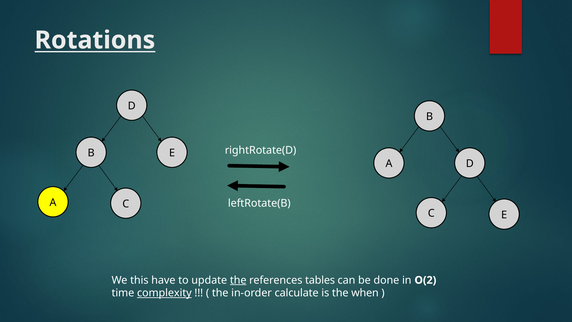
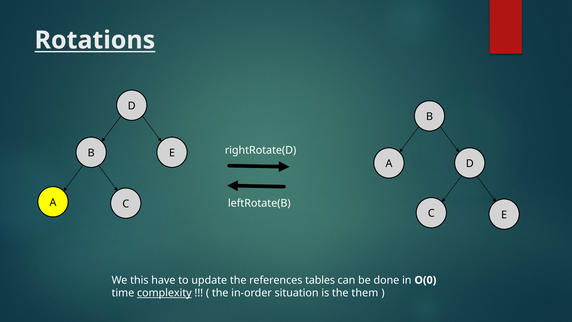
the underline: present -> none (238, 280)
O(2: O(2 -> O(0 (425, 280)
calculate: calculate -> situation (297, 293)
when: when -> them (365, 293)
